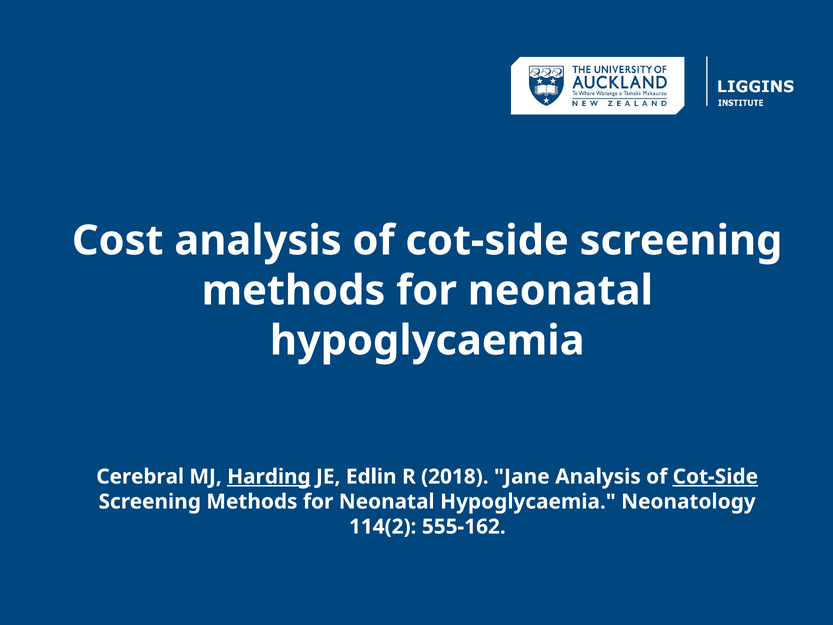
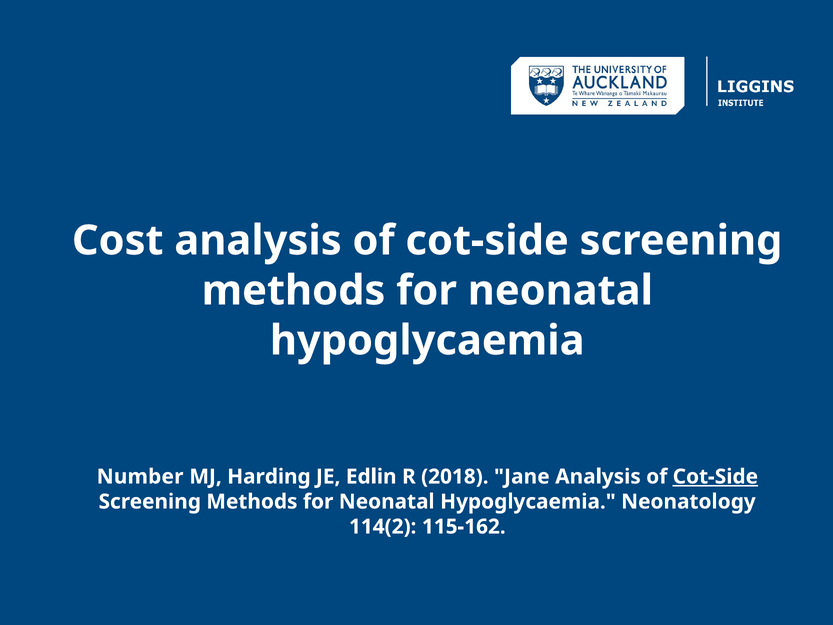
Cerebral: Cerebral -> Number (140, 476)
Harding underline: present -> none (269, 476)
555-162: 555-162 -> 115-162 (464, 526)
